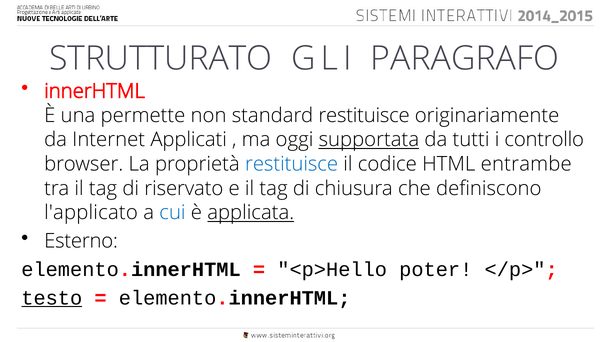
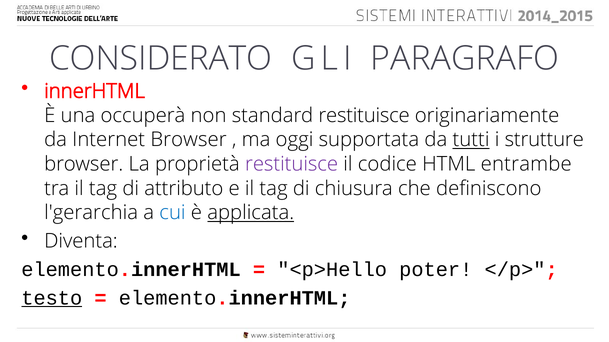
STRUTTURATO: STRUTTURATO -> CONSIDERATO (161, 59)
permette: permette -> occuperà (143, 116)
Internet Applicati: Applicati -> Browser (189, 140)
supportata underline: present -> none (369, 140)
tutti underline: none -> present (471, 140)
controllo: controllo -> strutture (544, 140)
restituisce colour: blue -> purple (292, 164)
riservato: riservato -> attributo (184, 189)
l'applicato: l'applicato -> l'gerarchia (91, 213)
Esterno: Esterno -> Diventa (81, 242)
